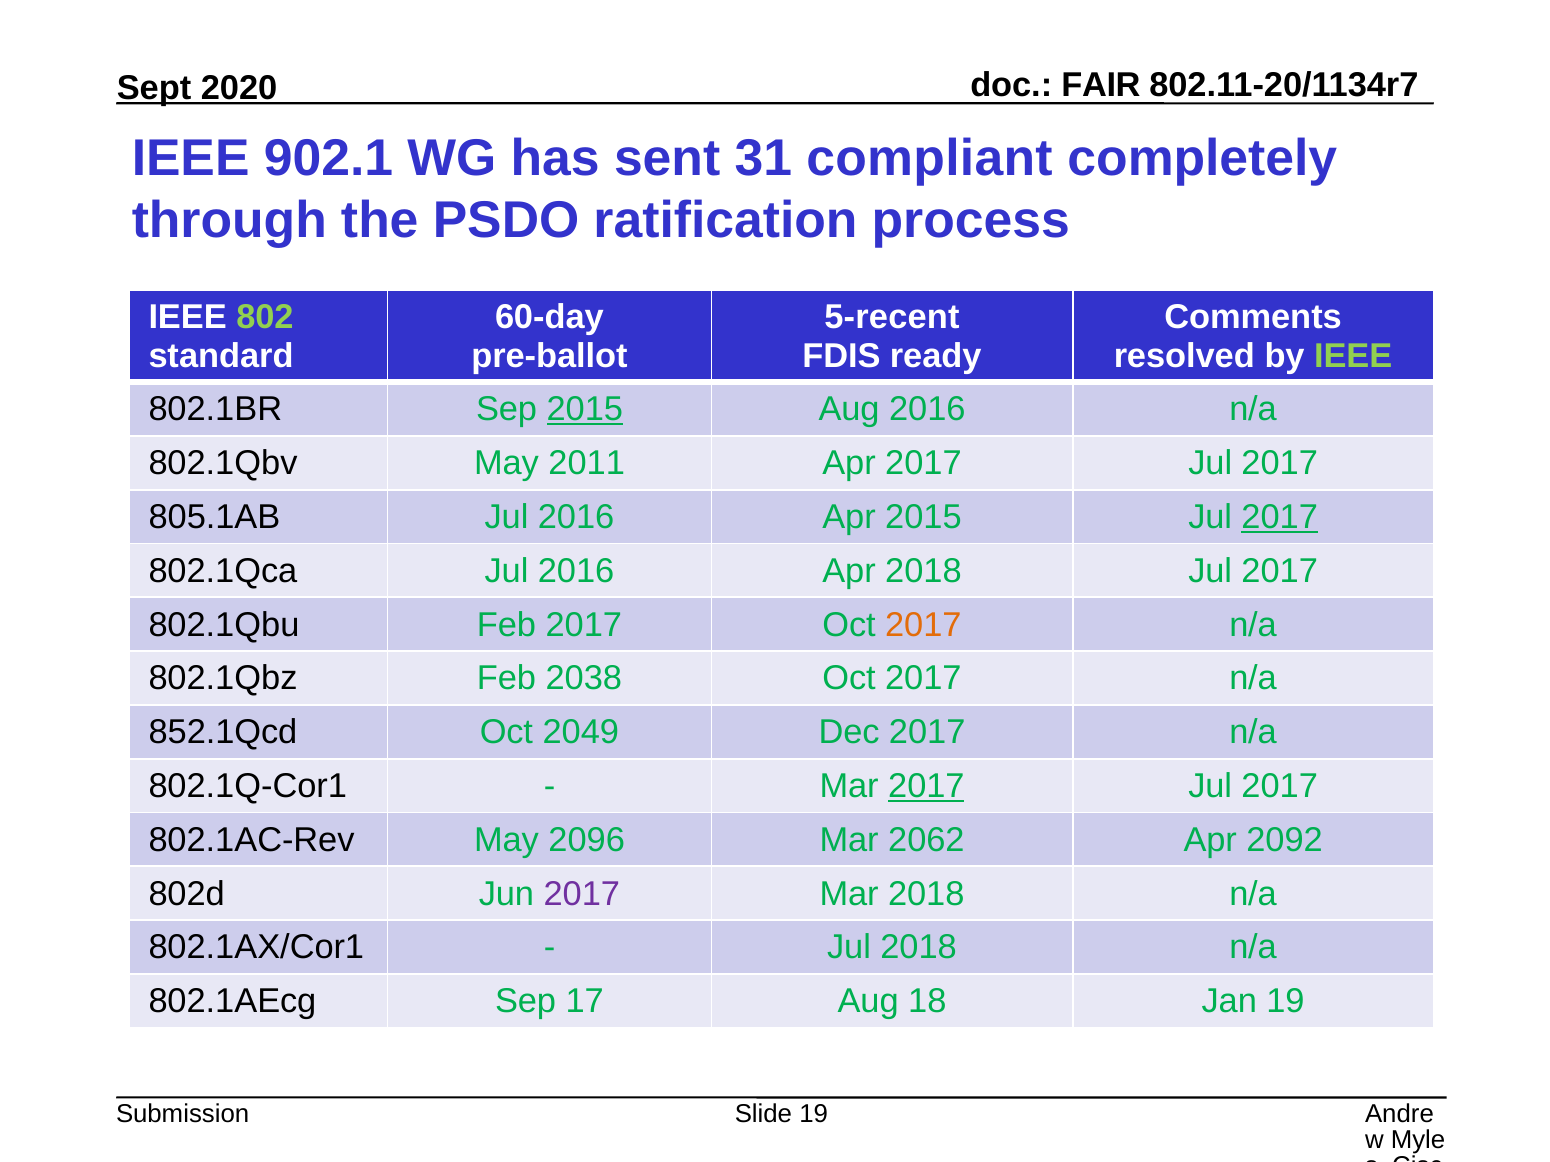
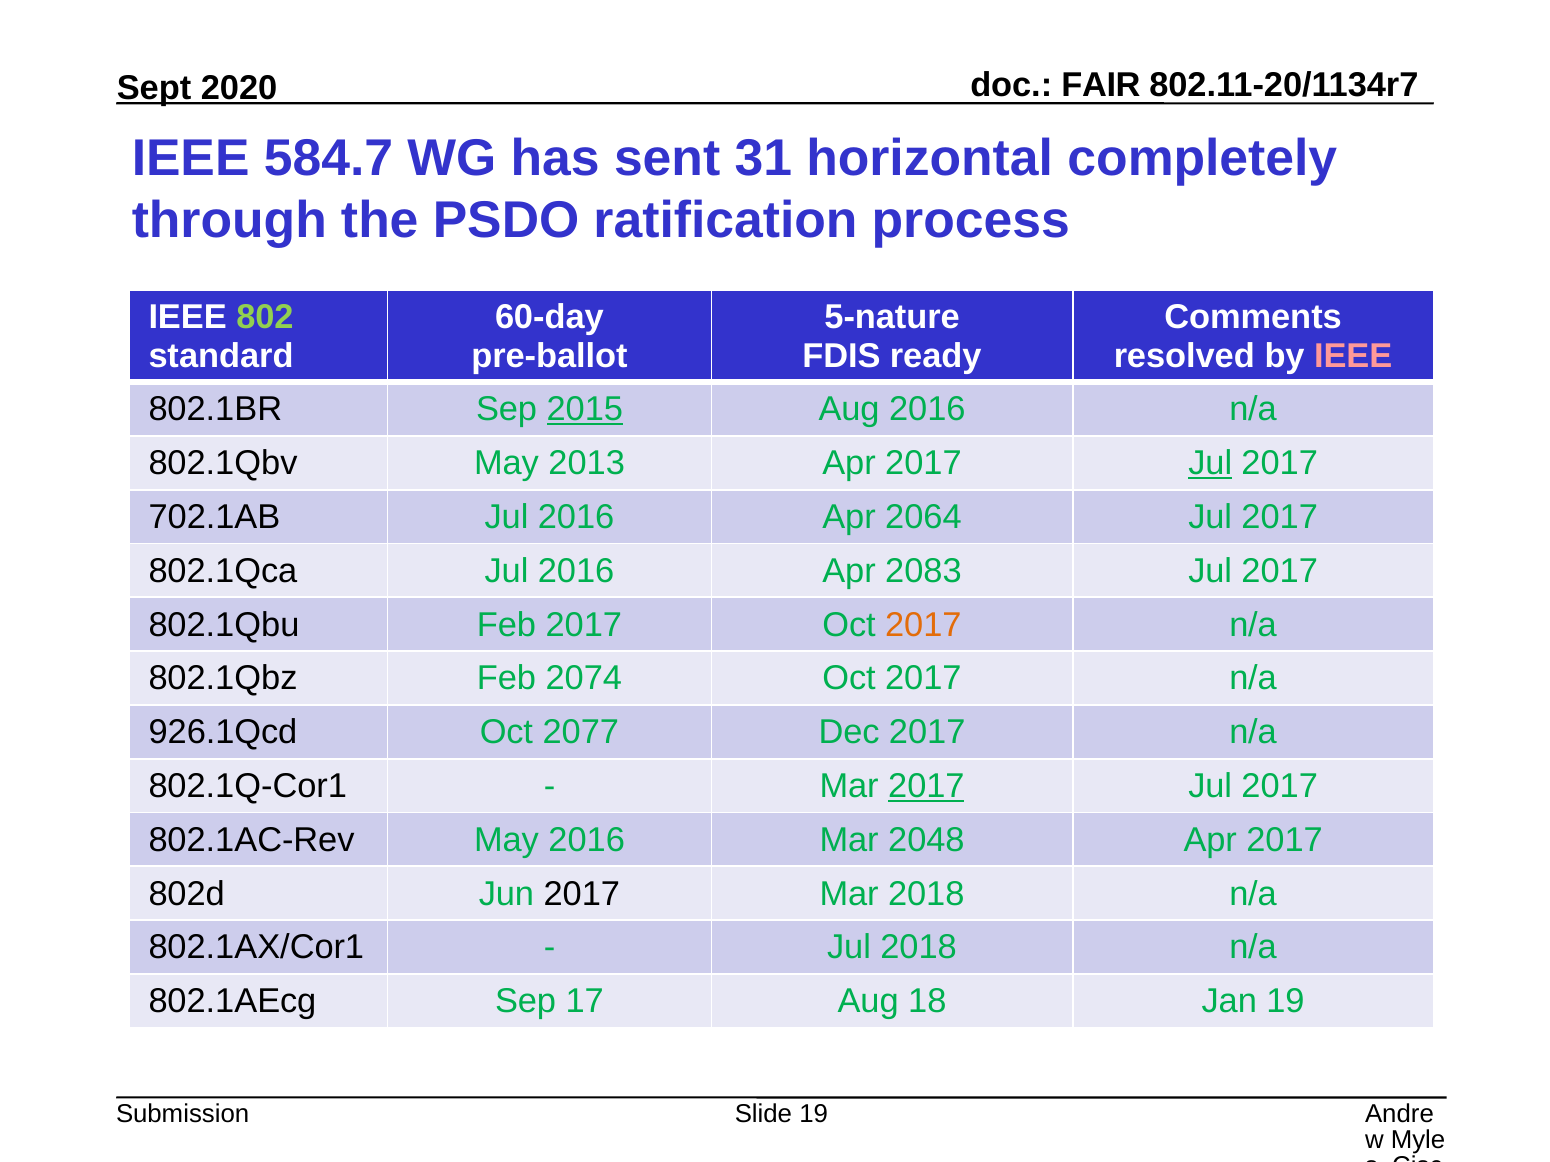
902.1: 902.1 -> 584.7 (328, 159)
compliant: compliant -> horizontal (930, 159)
5-recent: 5-recent -> 5-nature (892, 318)
IEEE colour: light green -> pink (1353, 356)
2011: 2011 -> 2013 (587, 464)
Jul underline: none -> present (1210, 464)
805.1AB: 805.1AB -> 702.1AB (214, 517)
Apr 2015: 2015 -> 2064 (923, 517)
2017 underline: present -> none (1280, 517)
Apr 2018: 2018 -> 2083 (923, 571)
2038: 2038 -> 2074 (584, 679)
852.1Qcd: 852.1Qcd -> 926.1Qcd (223, 733)
2049: 2049 -> 2077 (581, 733)
May 2096: 2096 -> 2016 (587, 840)
2062: 2062 -> 2048 (926, 840)
2092: 2092 -> 2017 (1285, 840)
2017 colour: purple -> black (582, 894)
